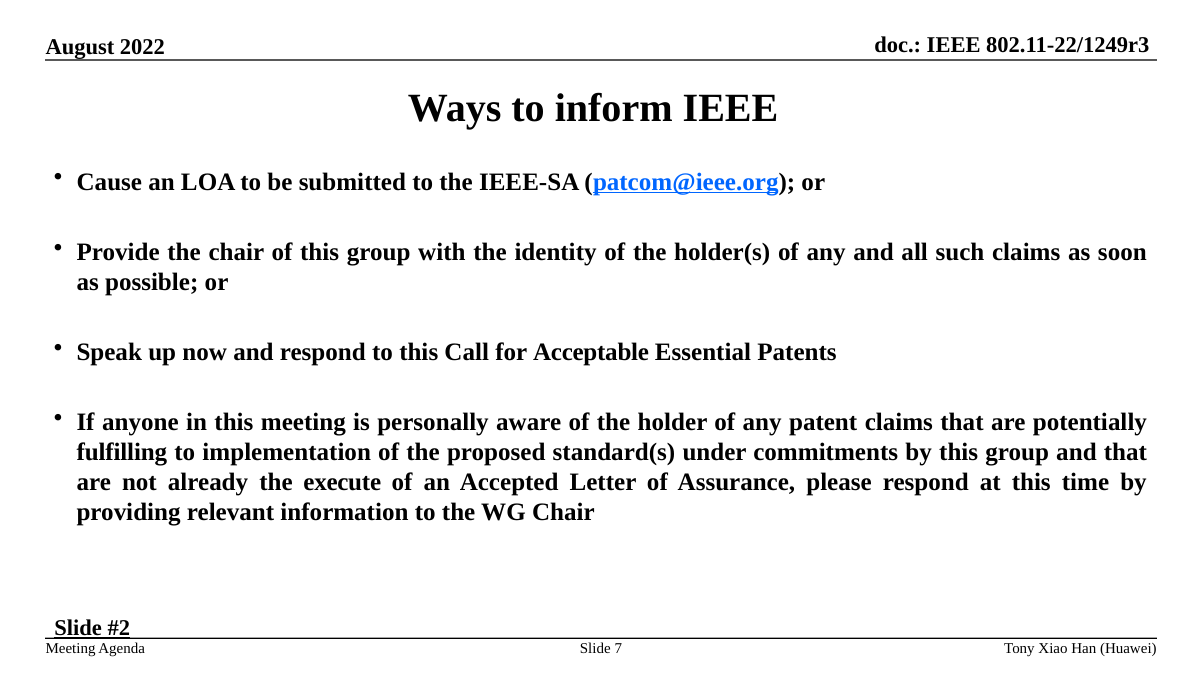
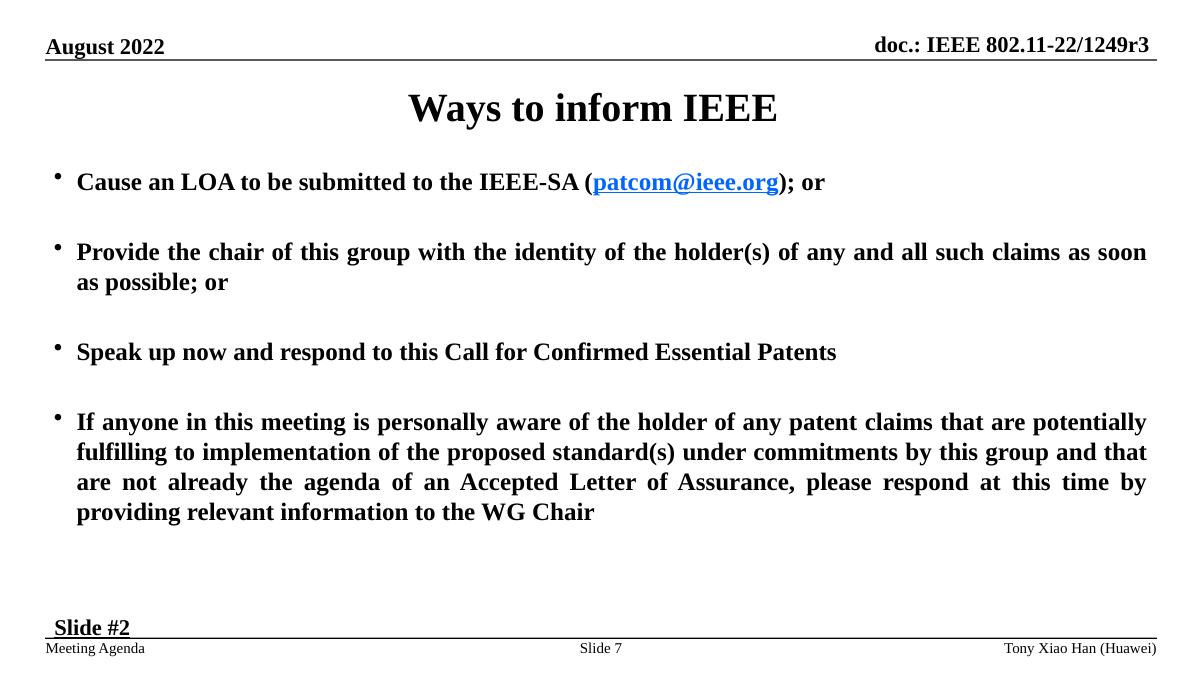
Acceptable: Acceptable -> Confirmed (591, 352)
the execute: execute -> agenda (342, 482)
